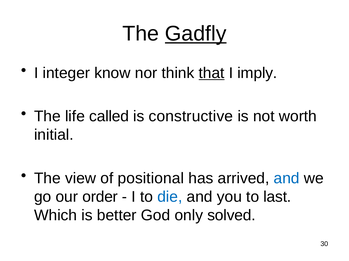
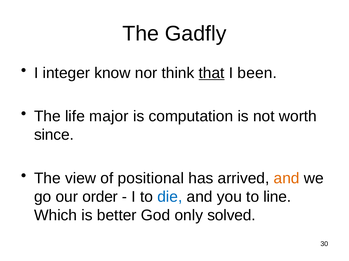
Gadfly underline: present -> none (196, 34)
imply: imply -> been (257, 73)
called: called -> major (109, 117)
constructive: constructive -> computation (191, 117)
initial: initial -> since (54, 135)
and colour: blue -> orange (287, 179)
last: last -> line (277, 197)
